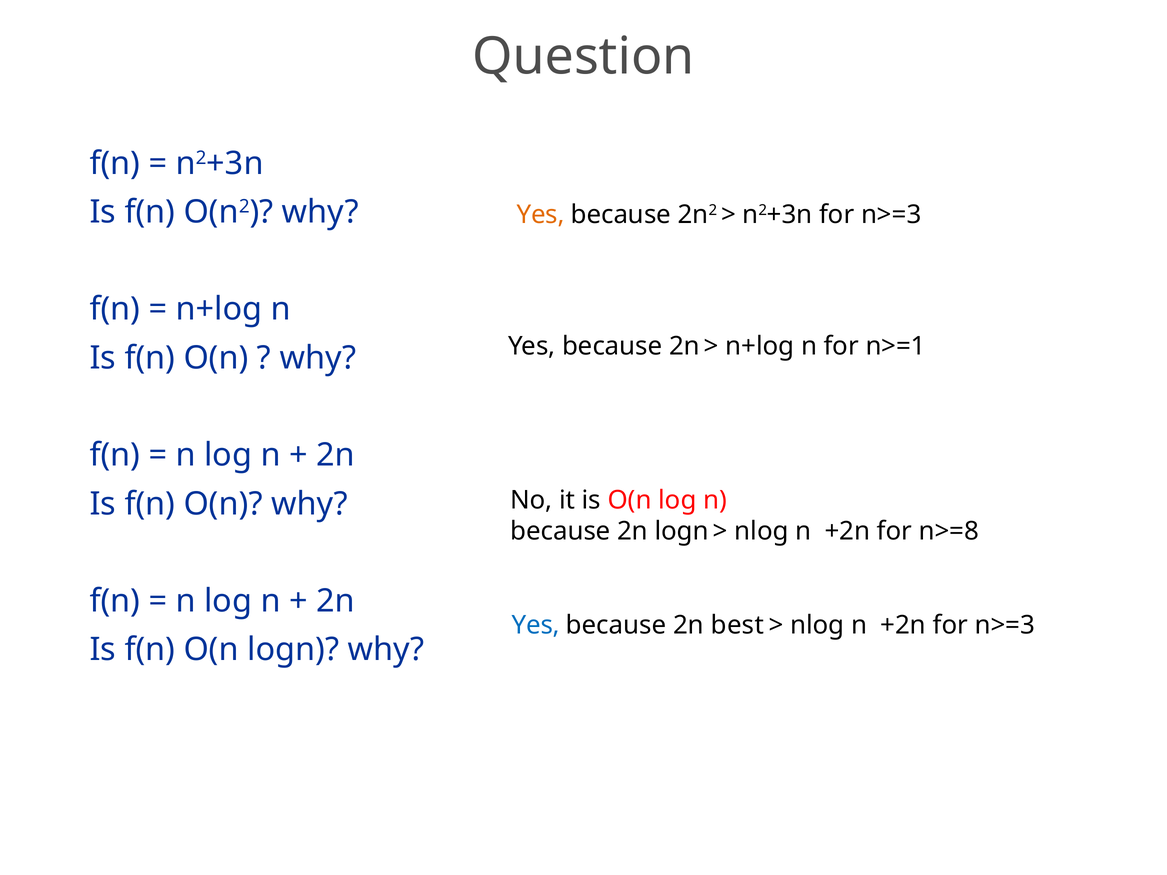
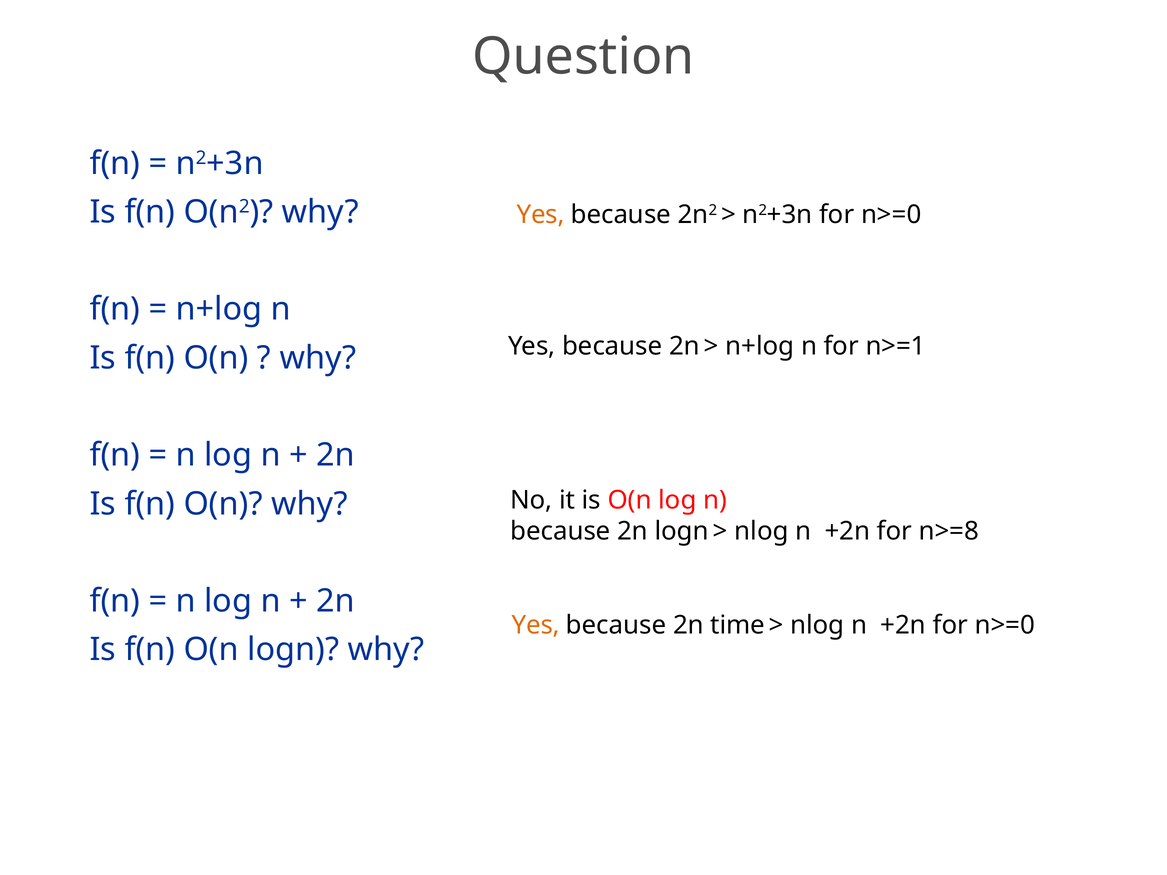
n2+3n for n>=3: n>=3 -> n>=0 (891, 215)
Yes colour: blue -> orange (536, 625)
best: best -> time (738, 625)
+2n for n>=3: n>=3 -> n>=0 (1005, 625)
